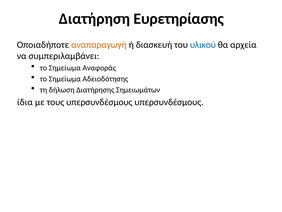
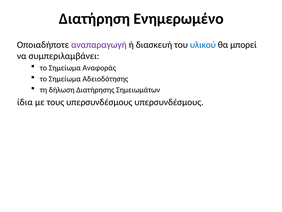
Ευρετηρίασης: Ευρετηρίασης -> Ενημερωμένο (179, 19)
αναπαραγωγή colour: orange -> purple (99, 45)
αρχεία: αρχεία -> μπορεί (243, 45)
